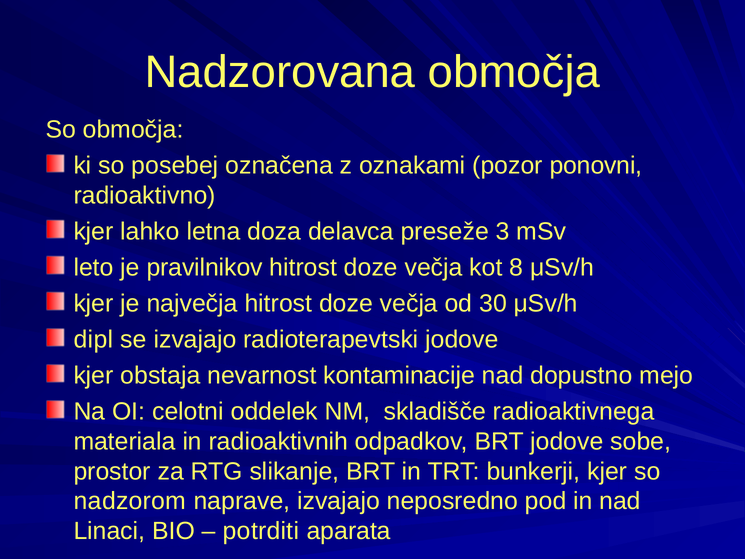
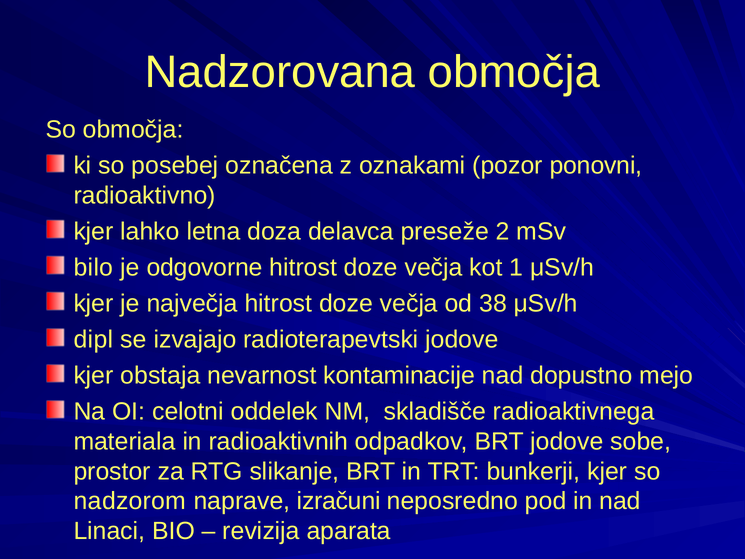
3: 3 -> 2 (503, 231)
leto: leto -> bilo (93, 268)
pravilnikov: pravilnikov -> odgovorne (205, 268)
8: 8 -> 1 (516, 268)
30: 30 -> 38 (493, 304)
naprave izvajajo: izvajajo -> izračuni (339, 501)
potrditi: potrditi -> revizija (261, 531)
